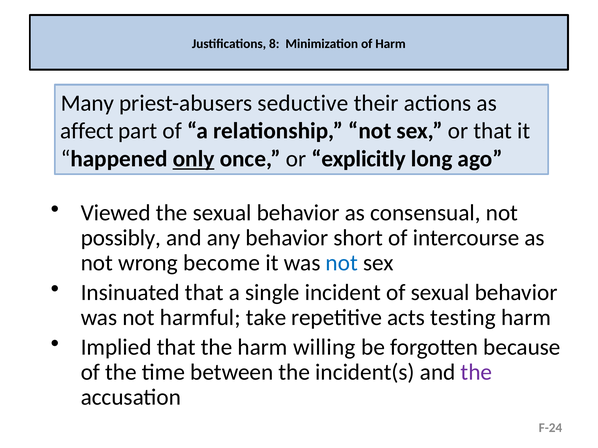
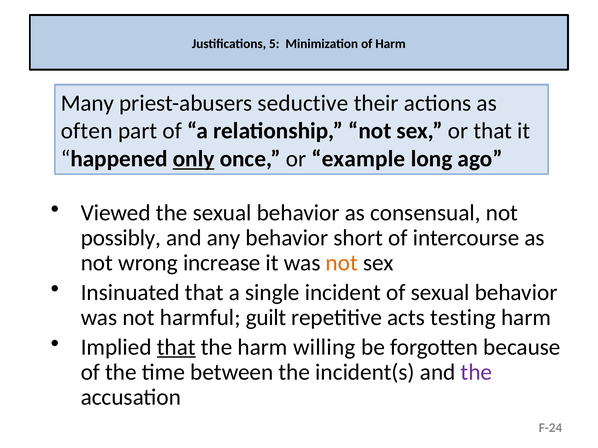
8: 8 -> 5 (274, 44)
affect: affect -> often (87, 131)
explicitly: explicitly -> example (358, 159)
become: become -> increase (222, 263)
not colour: blue -> orange (342, 263)
take: take -> guilt (266, 318)
that underline: none -> present (176, 347)
